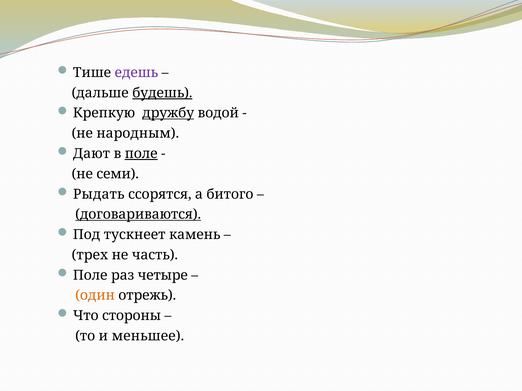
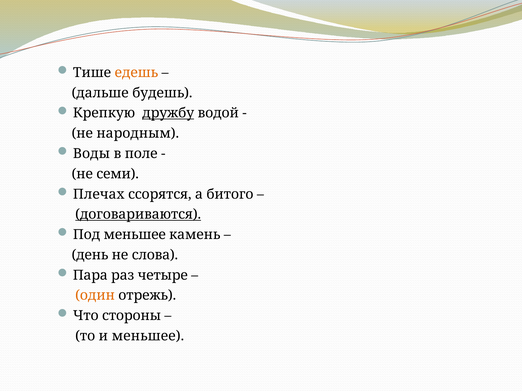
едешь colour: purple -> orange (136, 73)
будешь underline: present -> none (162, 93)
Дают: Дают -> Воды (92, 154)
поле underline: present -> none (141, 154)
Рыдать: Рыдать -> Плечах (99, 194)
Под тускнеет: тускнеет -> меньшее (135, 235)
трех: трех -> день (90, 255)
часть: часть -> слова (155, 255)
Поле: Поле -> Пара (90, 276)
